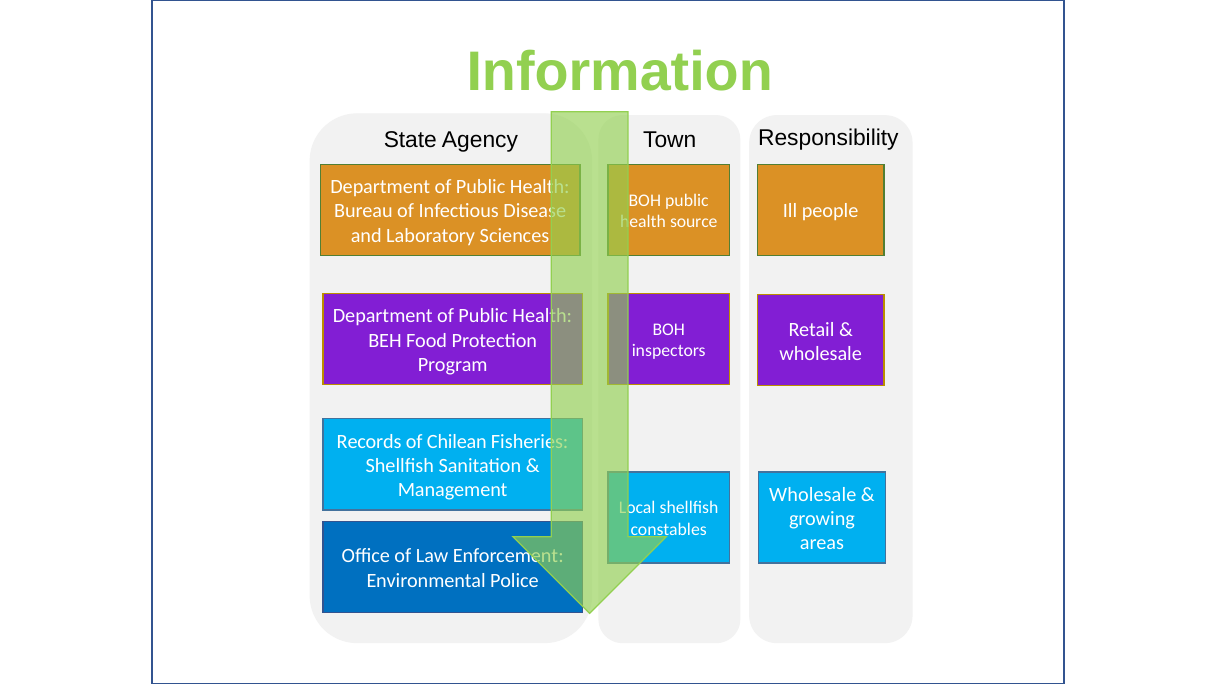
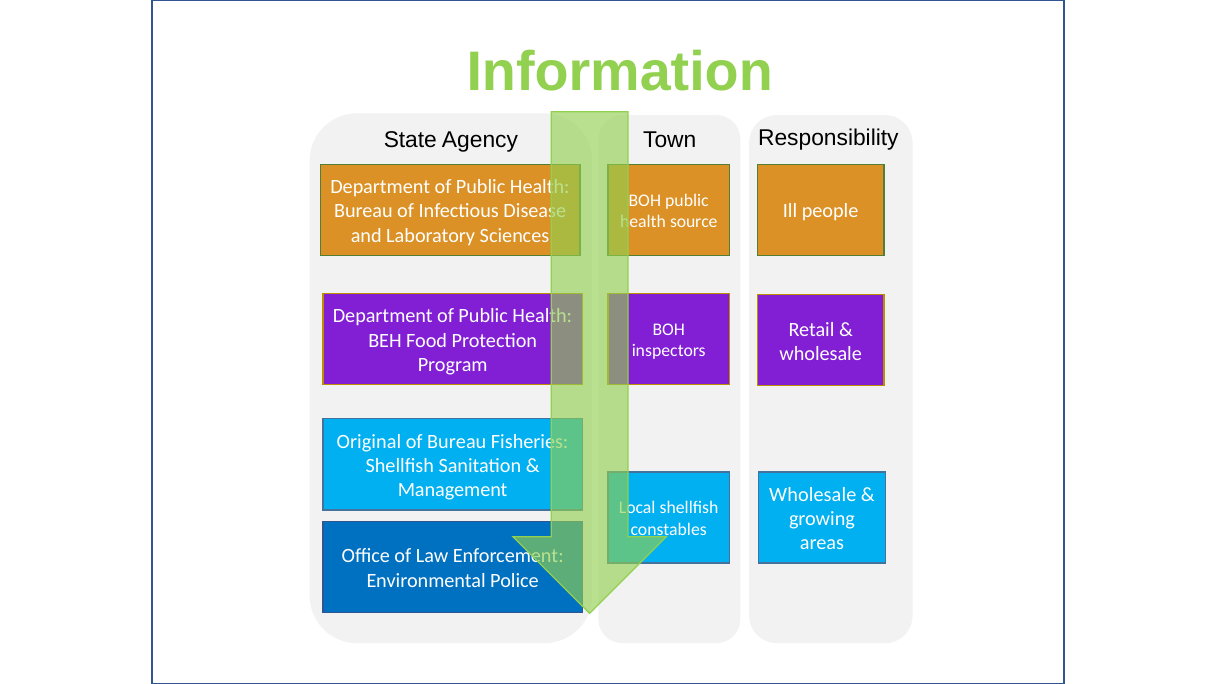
Records: Records -> Original (369, 441)
of Chilean: Chilean -> Bureau (457, 441)
